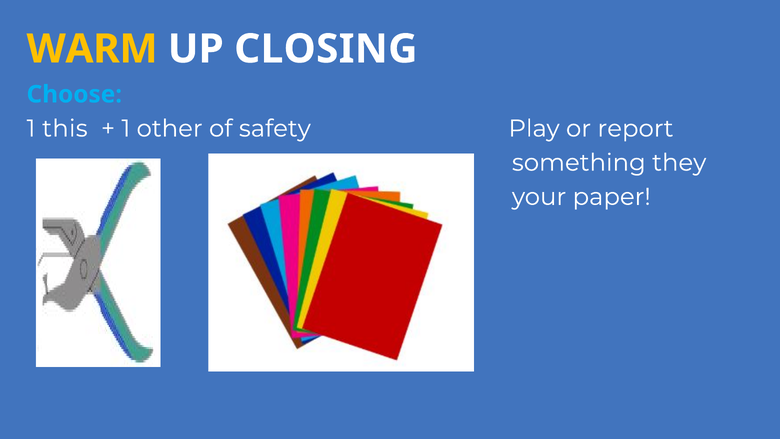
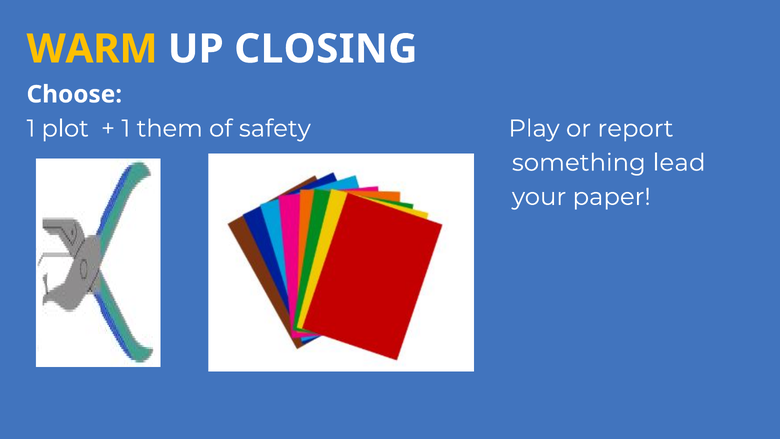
Choose colour: light blue -> white (74, 94)
this: this -> plot (65, 128)
other: other -> them (170, 128)
they: they -> lead (679, 163)
